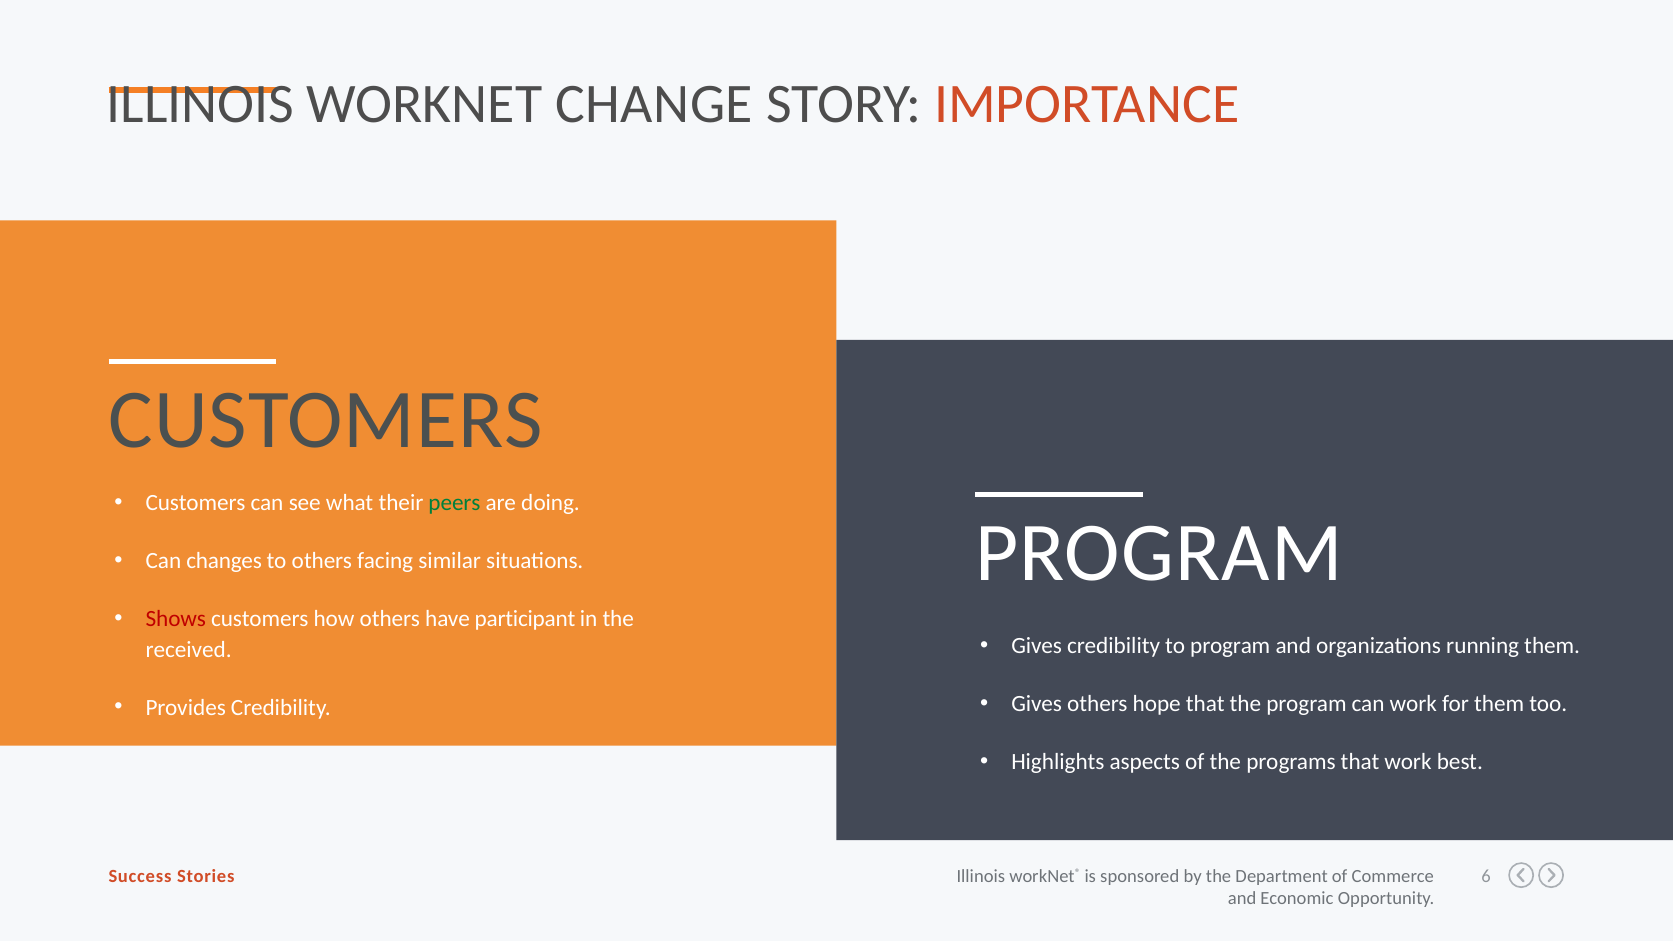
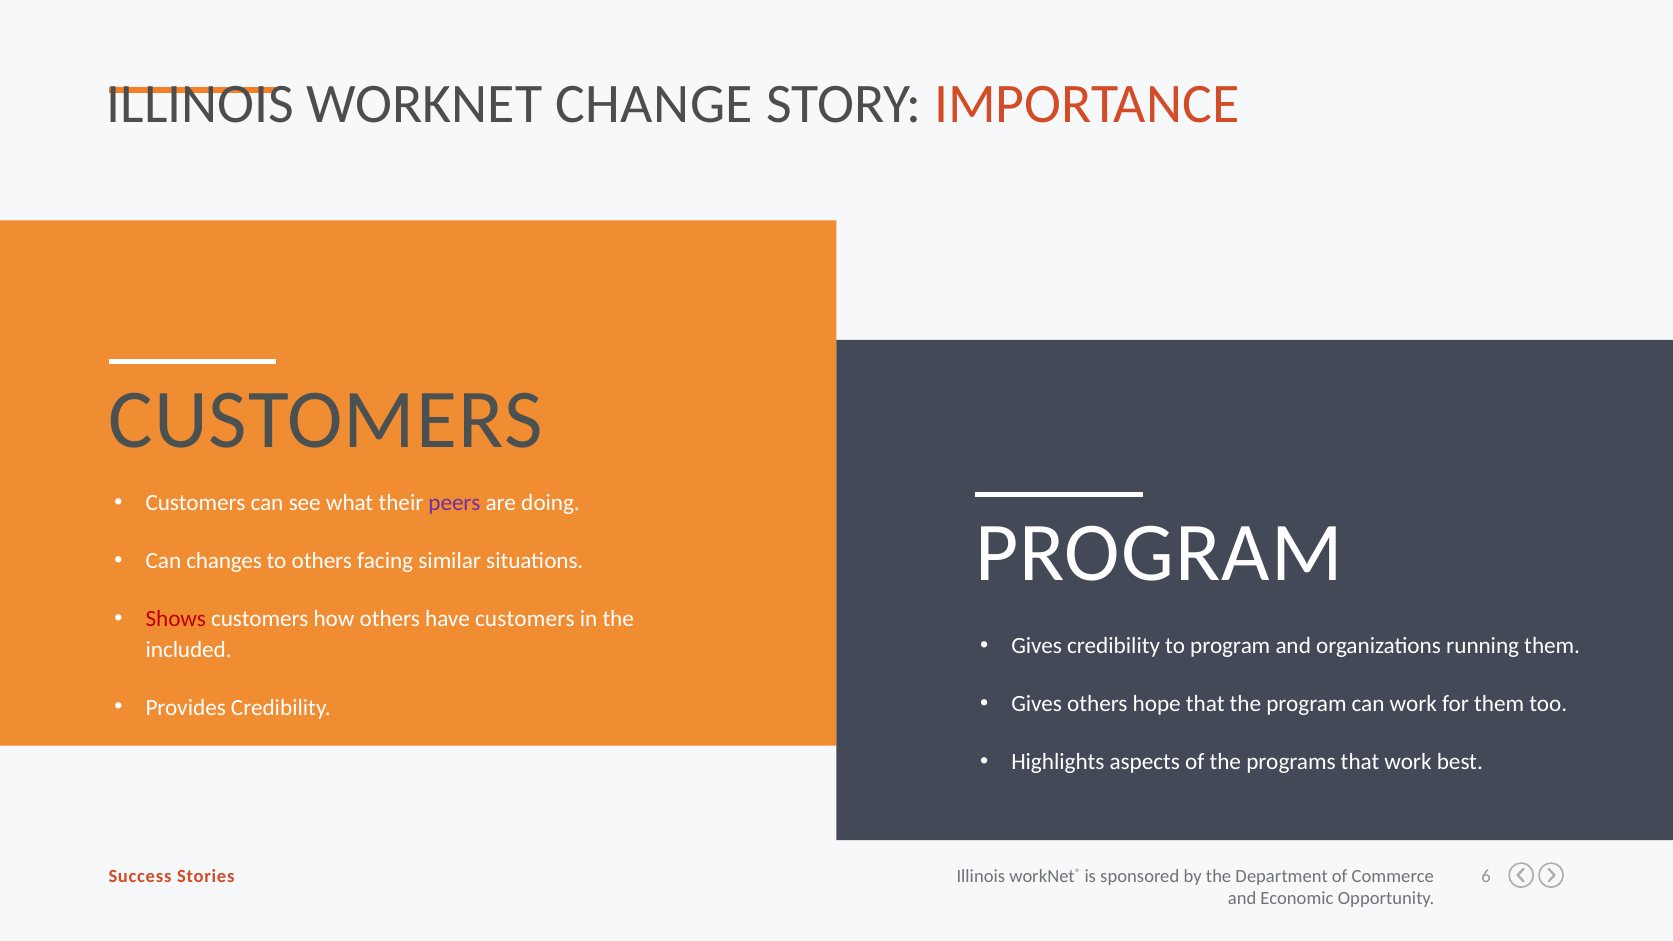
peers colour: green -> purple (455, 503)
have participant: participant -> customers (525, 619)
received: received -> included (189, 650)
